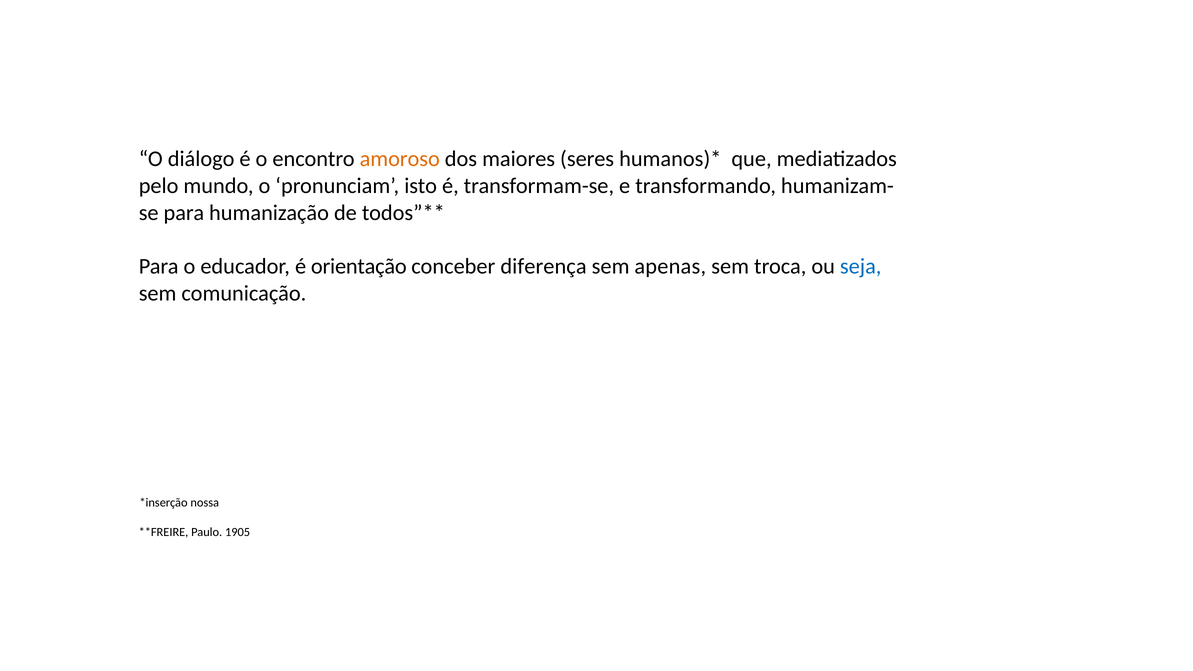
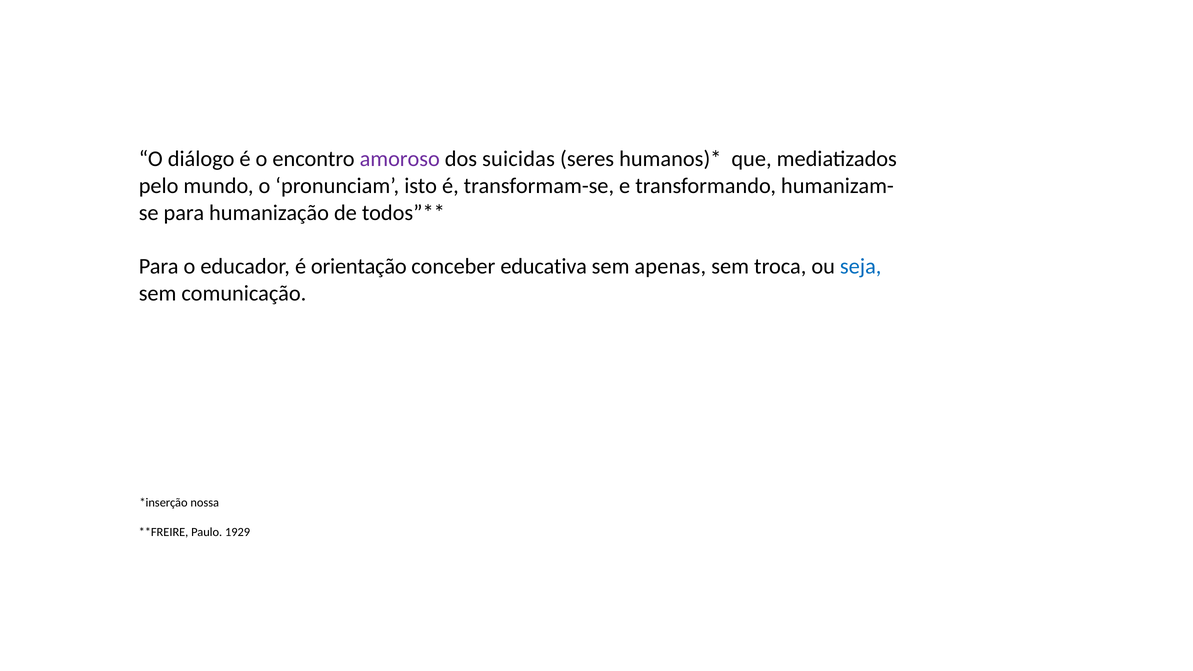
amoroso colour: orange -> purple (400, 159)
maiores: maiores -> suicidas (519, 159)
diferença: diferença -> educativa (544, 266)
1905: 1905 -> 1929 (238, 532)
